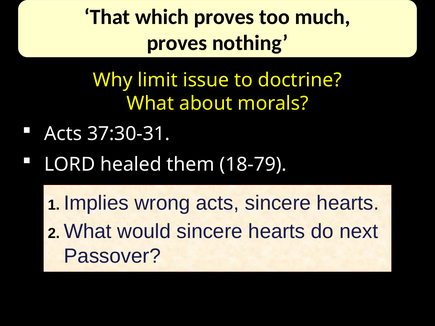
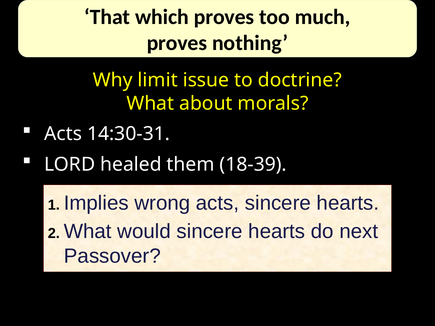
37:30-31: 37:30-31 -> 14:30-31 (129, 134)
18-79: 18-79 -> 18-39 (253, 164)
